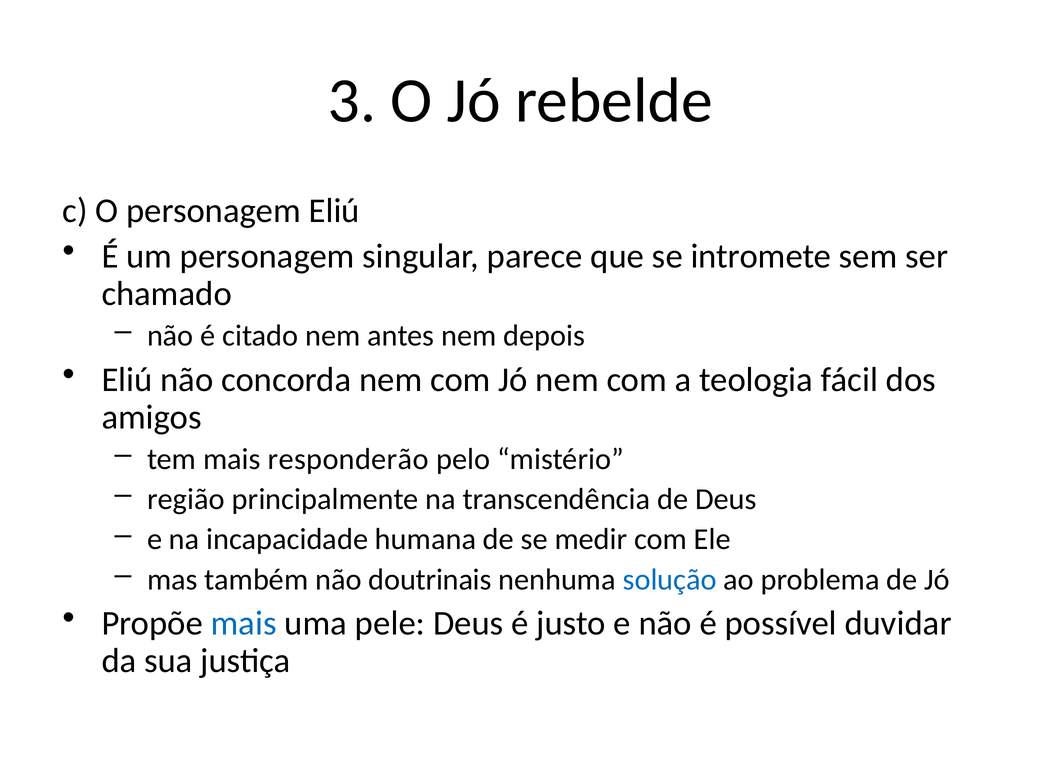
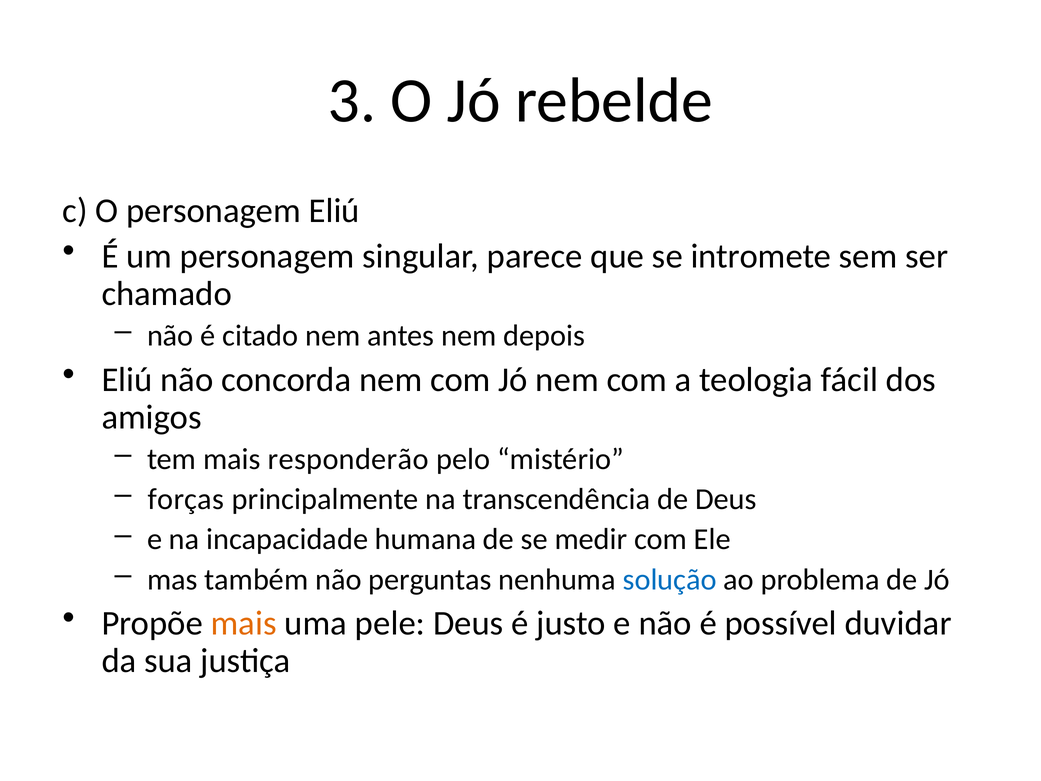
região: região -> forças (186, 499)
doutrinais: doutrinais -> perguntas (430, 579)
mais colour: blue -> orange (244, 623)
